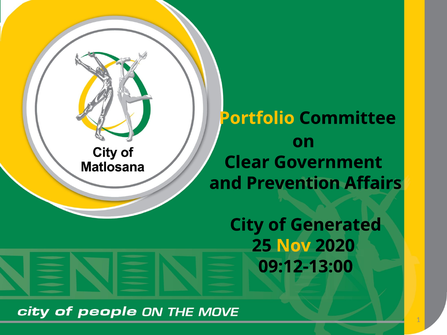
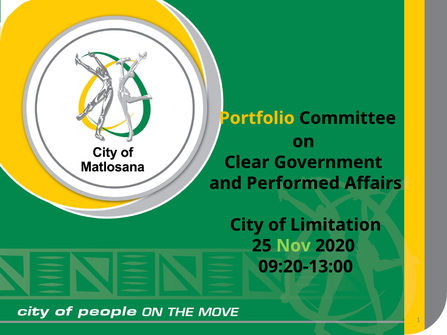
Prevention: Prevention -> Performed (293, 183)
Generated: Generated -> Limitation (336, 225)
Nov colour: yellow -> light green (293, 246)
09:12-13:00: 09:12-13:00 -> 09:20-13:00 (306, 267)
